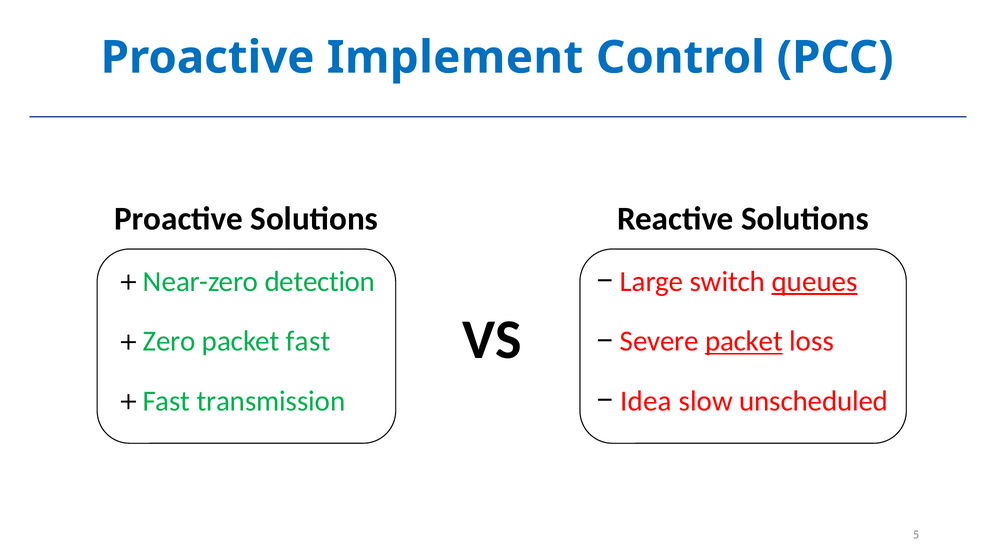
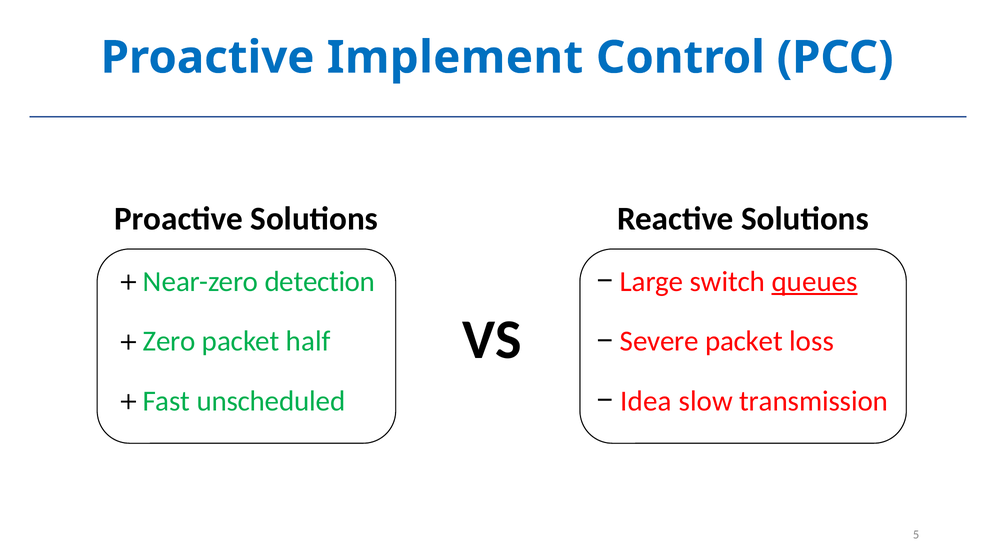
fast: fast -> half (308, 341)
packet underline: present -> none (744, 341)
transmission: transmission -> unscheduled (271, 401)
unscheduled: unscheduled -> transmission (814, 401)
